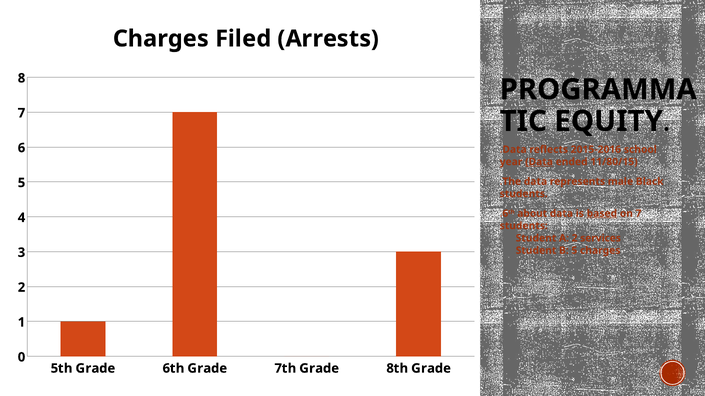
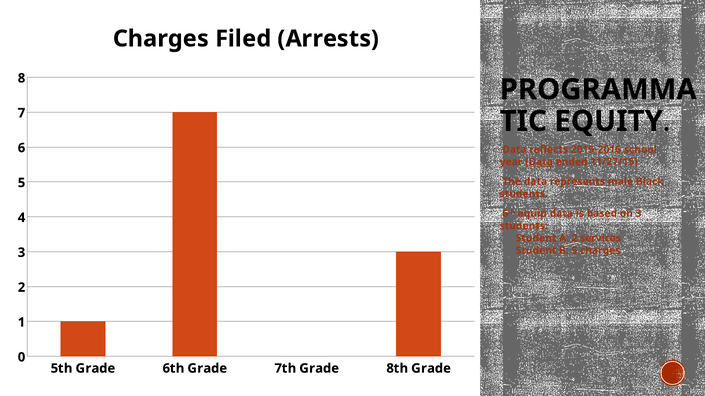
11/80/15: 11/80/15 -> 11/27/15 (614, 162)
about: about -> equip (532, 214)
based underline: present -> none (602, 214)
on 7: 7 -> 3 (639, 214)
